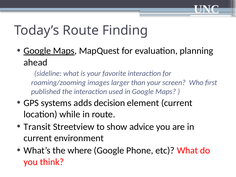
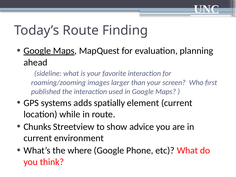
decision: decision -> spatially (109, 103)
Transit: Transit -> Chunks (37, 127)
